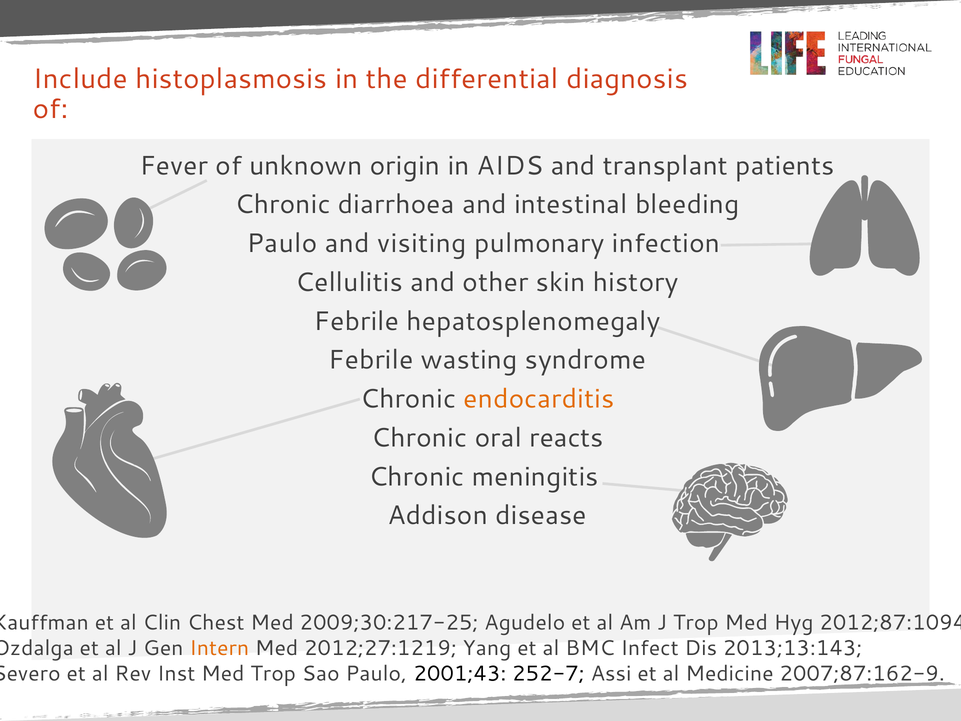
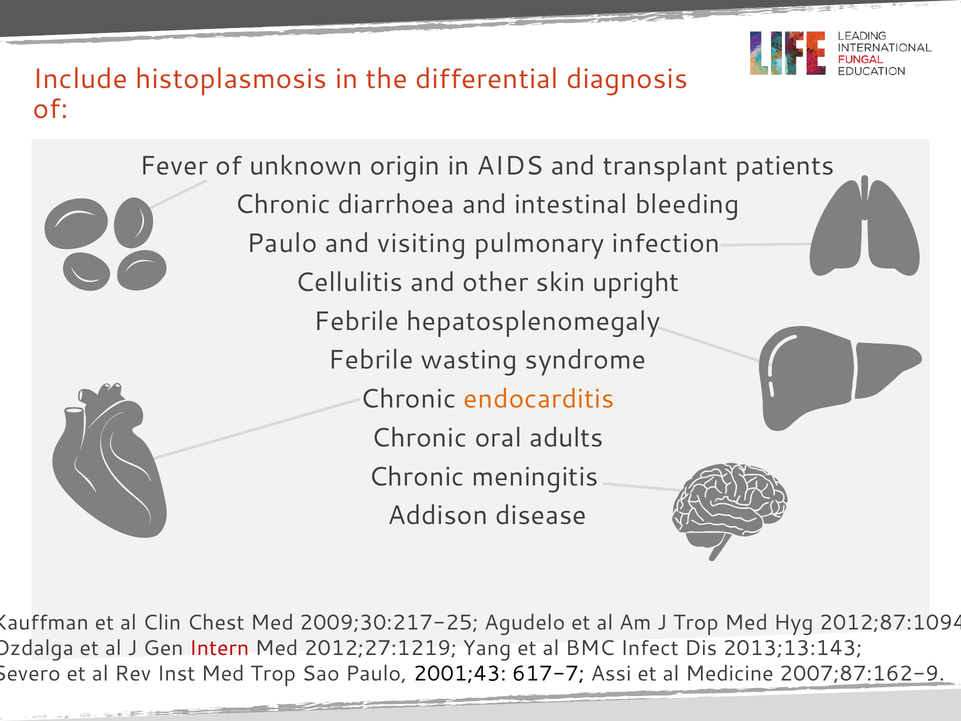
history: history -> upright (636, 282)
reacts: reacts -> adults (566, 438)
Intern colour: orange -> red (219, 648)
252-7: 252-7 -> 617-7 (548, 674)
